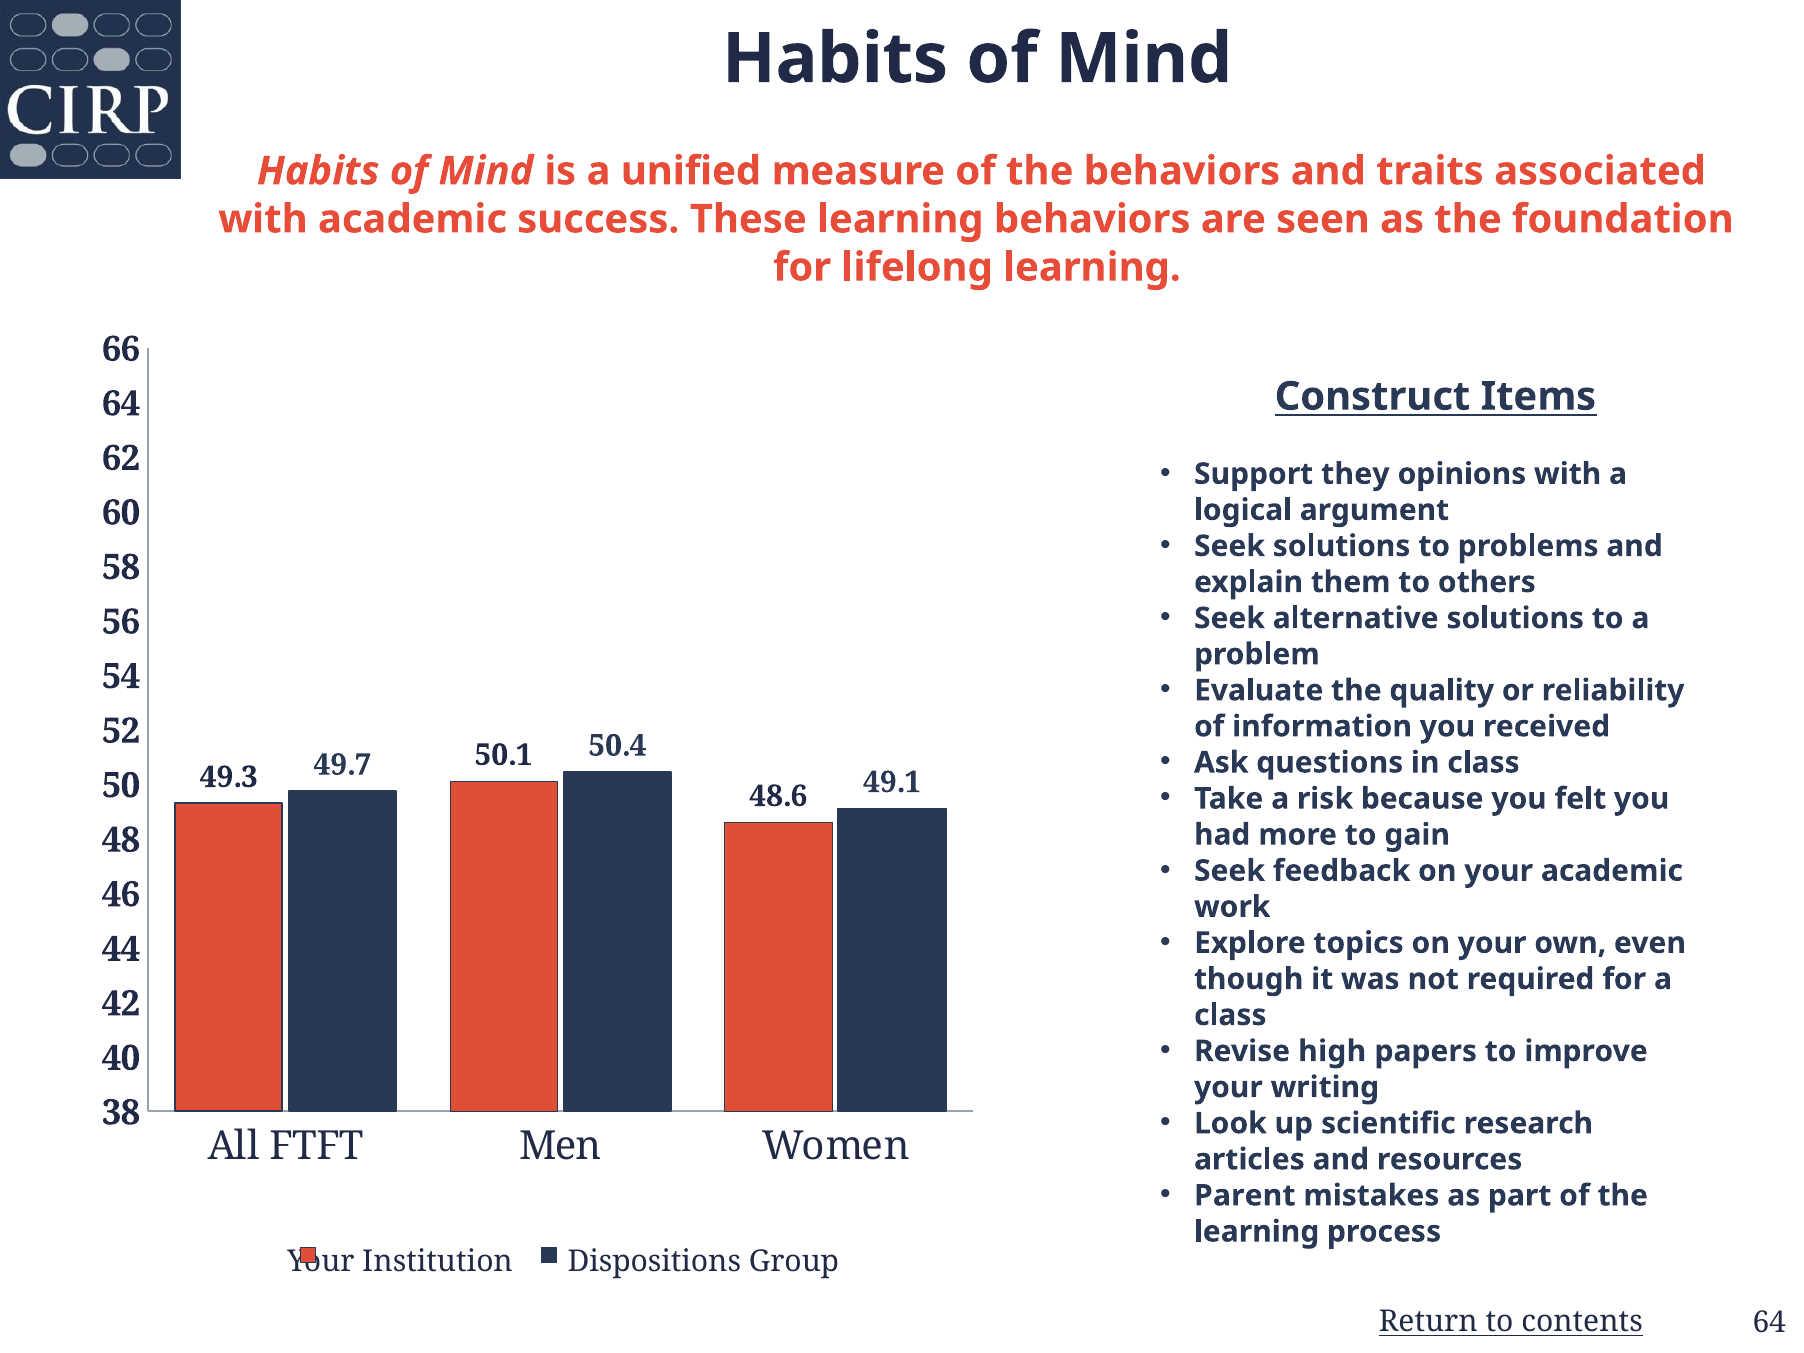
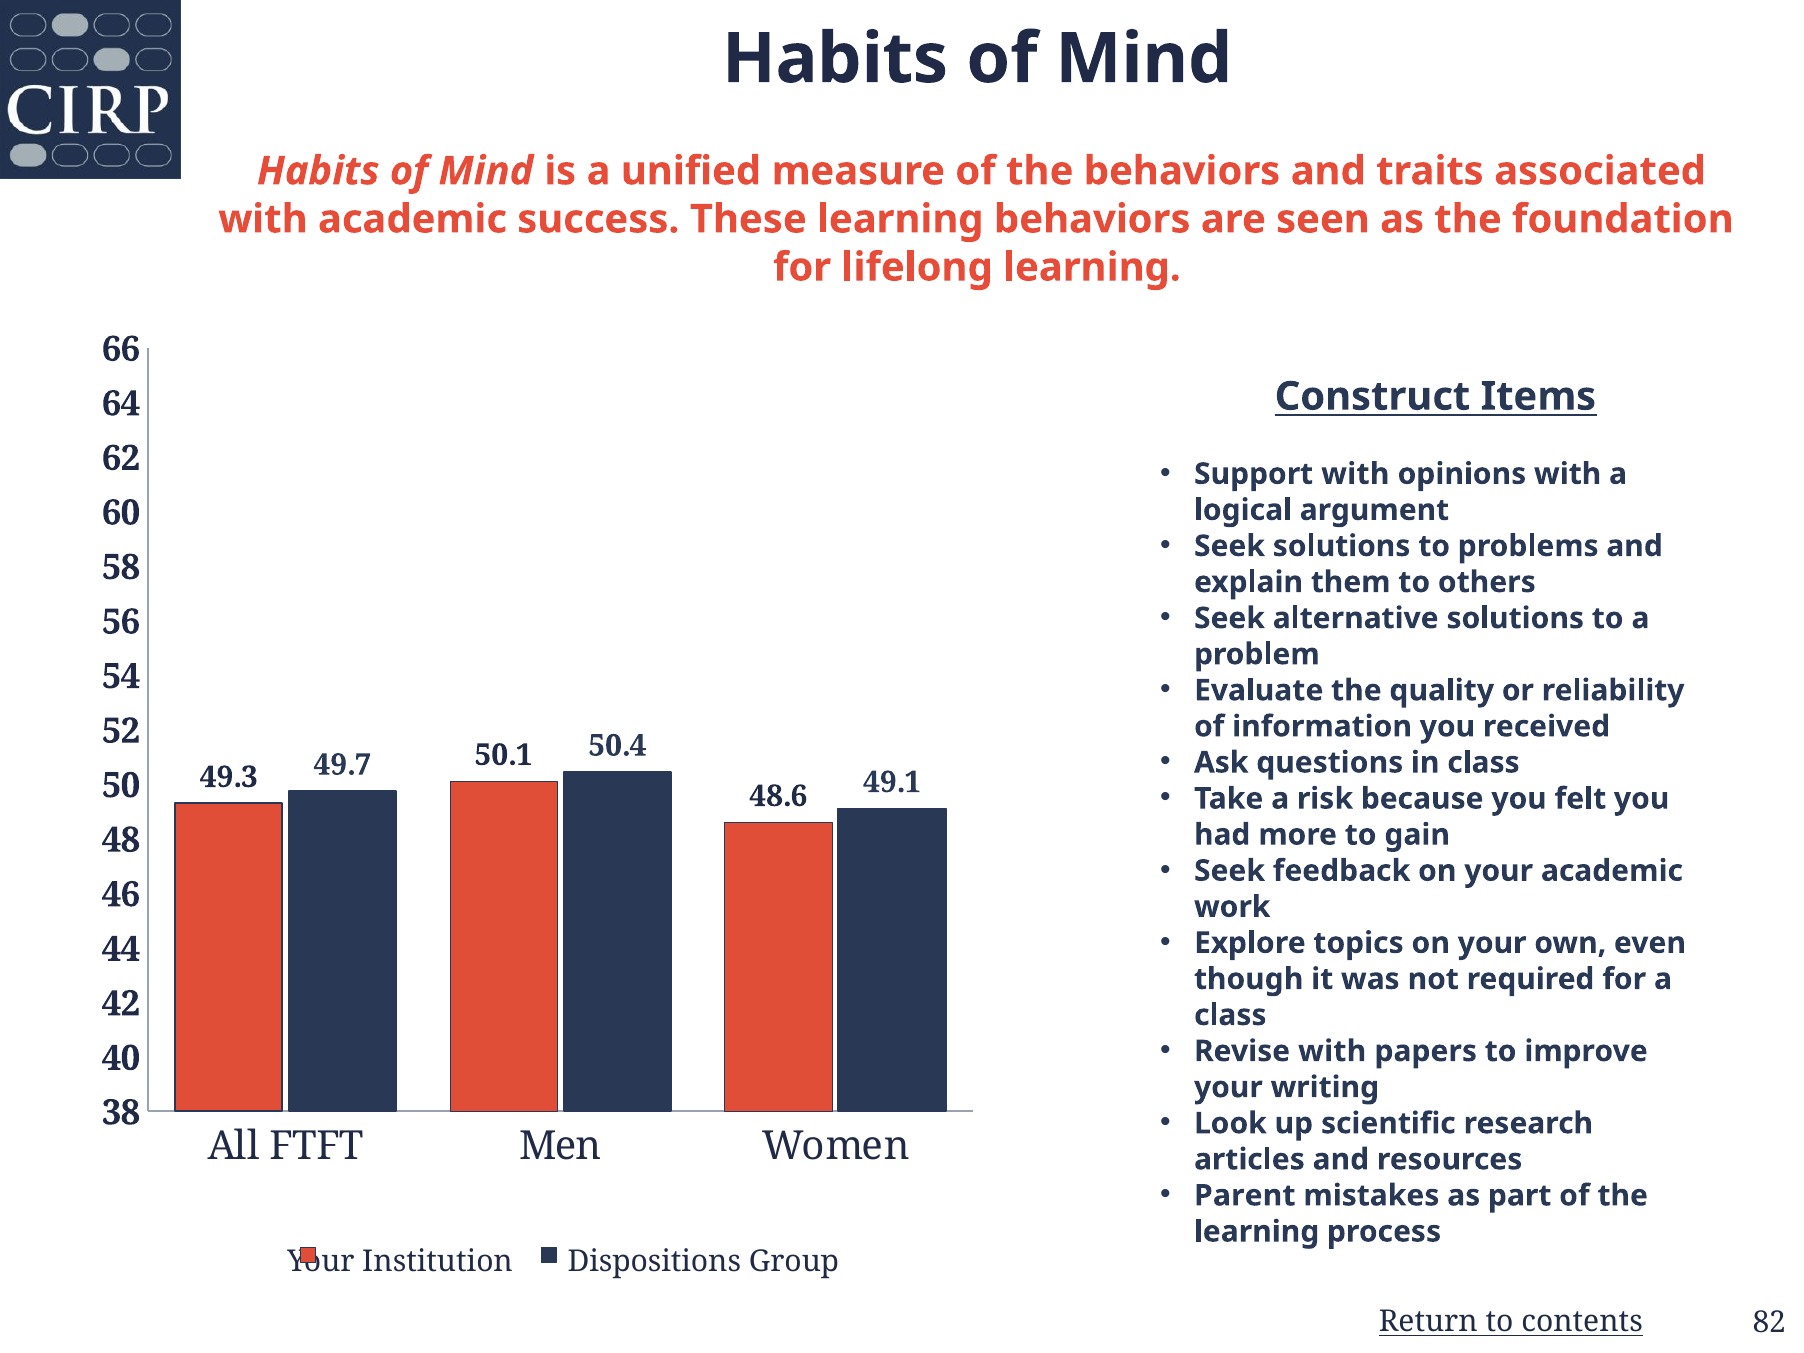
Support they: they -> with (1355, 474)
Revise high: high -> with (1332, 1051)
64: 64 -> 82 (1769, 1322)
